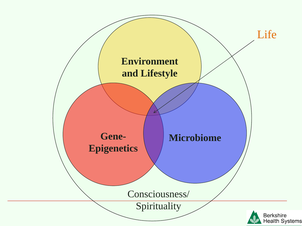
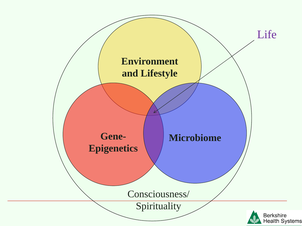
Life colour: orange -> purple (267, 35)
